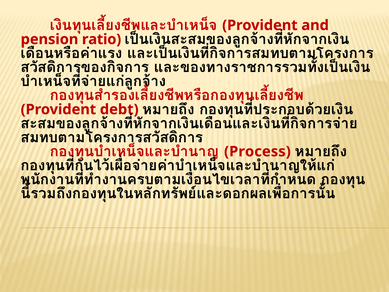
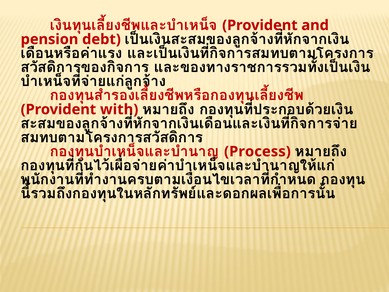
ratio: ratio -> debt (101, 39)
debt: debt -> with (119, 109)
